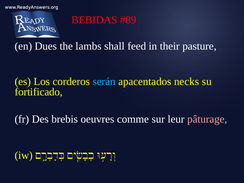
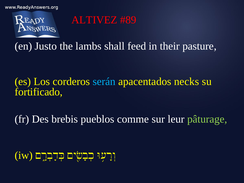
BEBIDAS: BEBIDAS -> ALTIVEZ (94, 20)
Dues: Dues -> Justo (46, 46)
oeuvres: oeuvres -> pueblos (97, 119)
pâturage colour: pink -> light green (207, 119)
